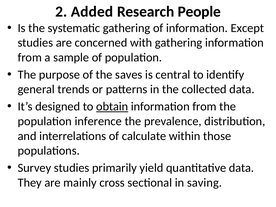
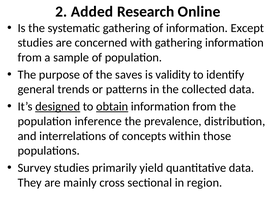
People: People -> Online (199, 12)
central: central -> validity (173, 75)
designed underline: none -> present (58, 107)
calculate: calculate -> concepts (144, 136)
saving: saving -> region (205, 183)
